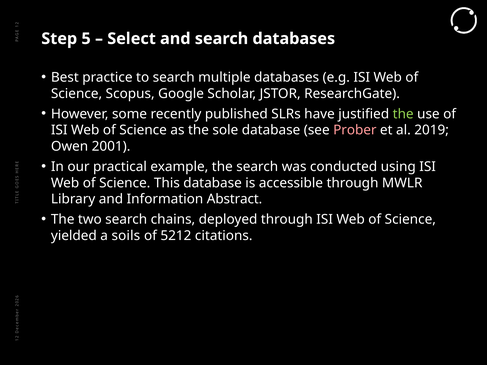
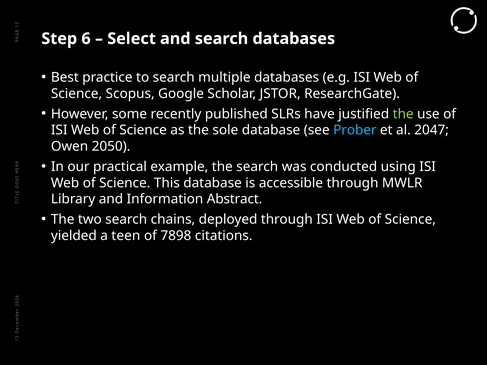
Step 5: 5 -> 6 (86, 39)
Prober colour: pink -> light blue (355, 130)
2019: 2019 -> 2047 (432, 130)
2001: 2001 -> 2050 (111, 146)
soils: soils -> teen (126, 236)
5212: 5212 -> 7898 (176, 236)
